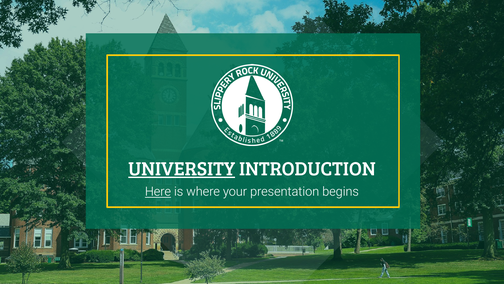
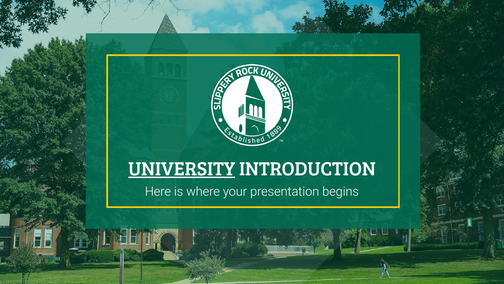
Here underline: present -> none (158, 191)
